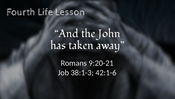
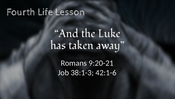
John: John -> Luke (109, 33)
